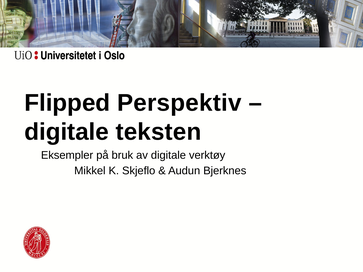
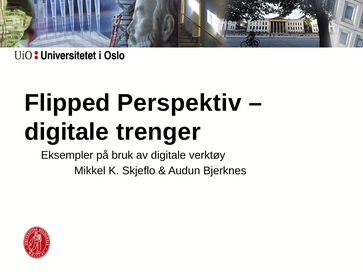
teksten: teksten -> trenger (158, 132)
